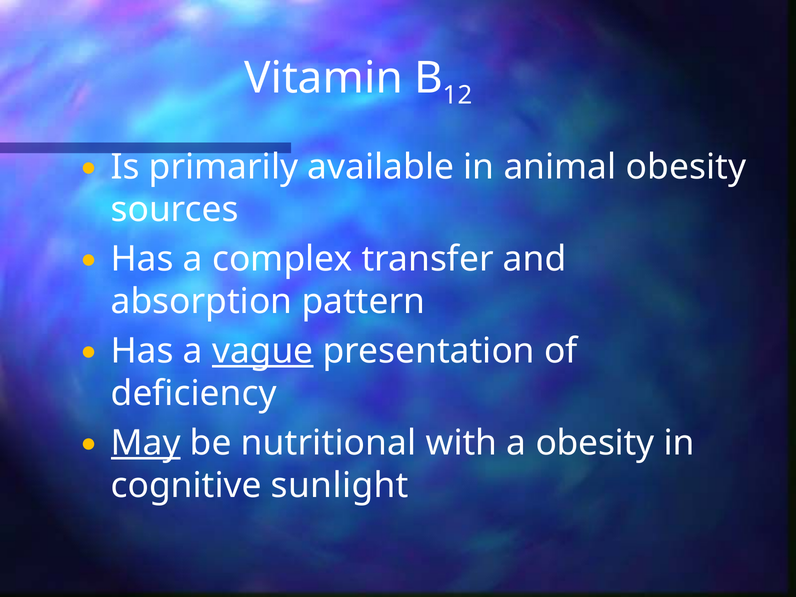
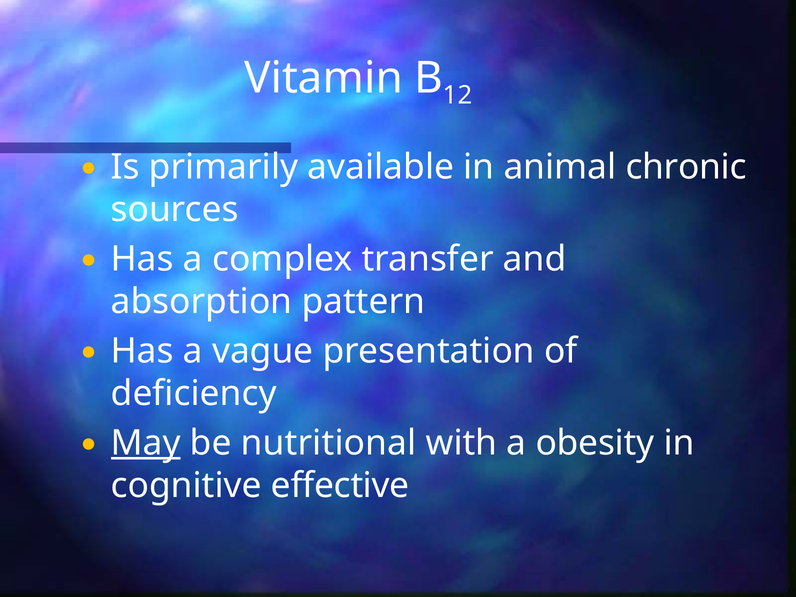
animal obesity: obesity -> chronic (686, 167)
vague underline: present -> none (263, 351)
sunlight: sunlight -> effective (340, 485)
